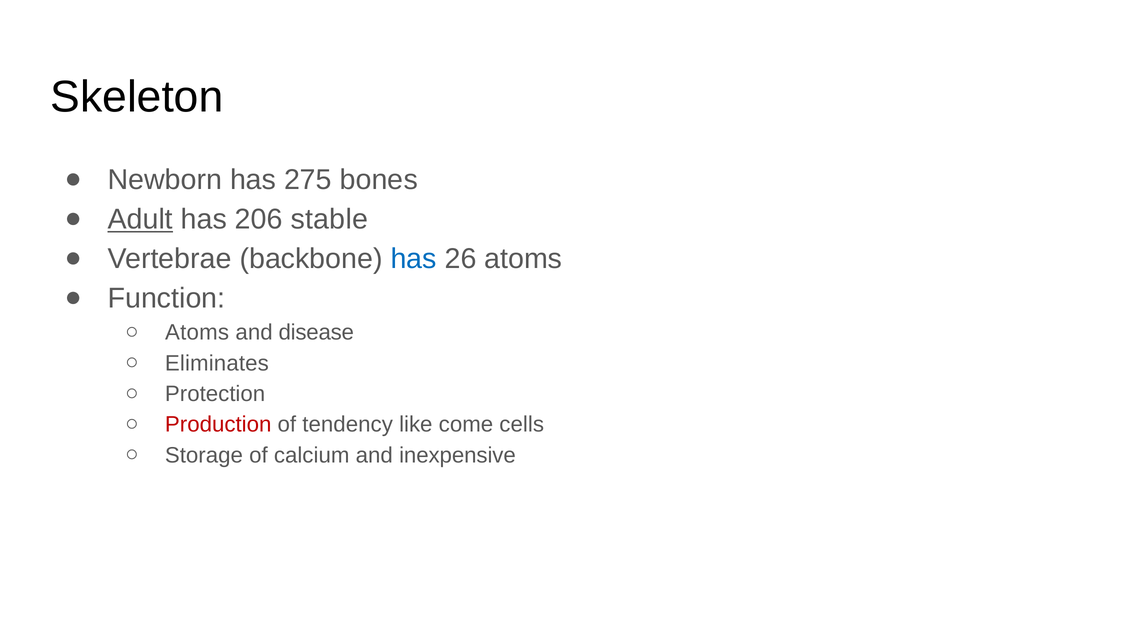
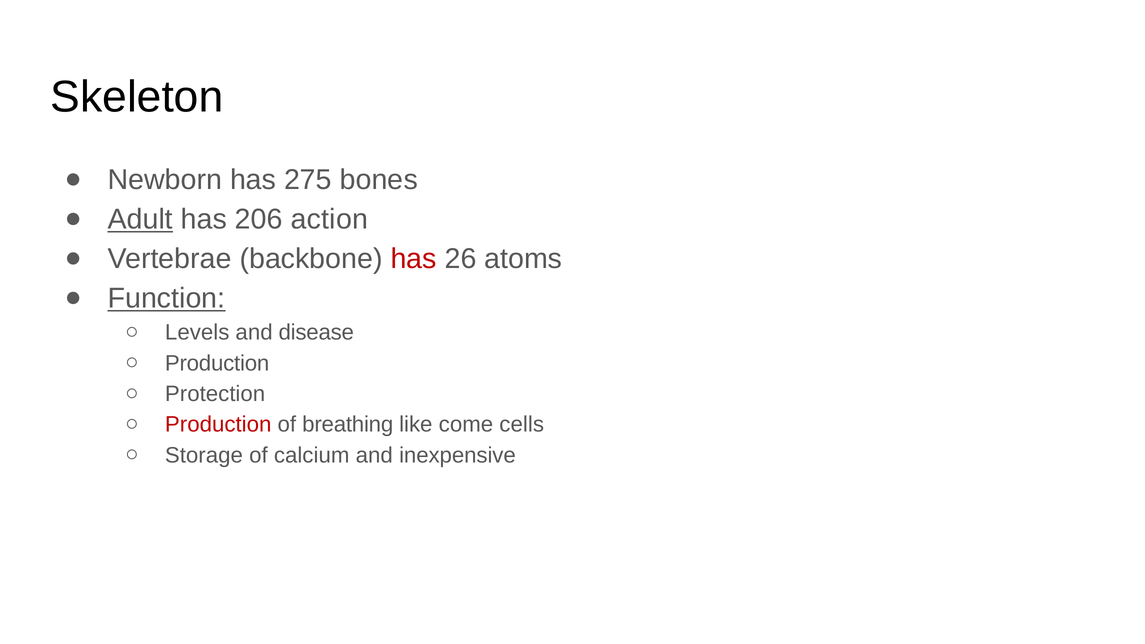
stable: stable -> action (329, 220)
has colour: blue -> red (414, 259)
Function underline: none -> present (167, 299)
Atoms: Atoms -> Levels (197, 333)
Eliminates: Eliminates -> Production (217, 363)
tendency: tendency -> breathing (348, 425)
